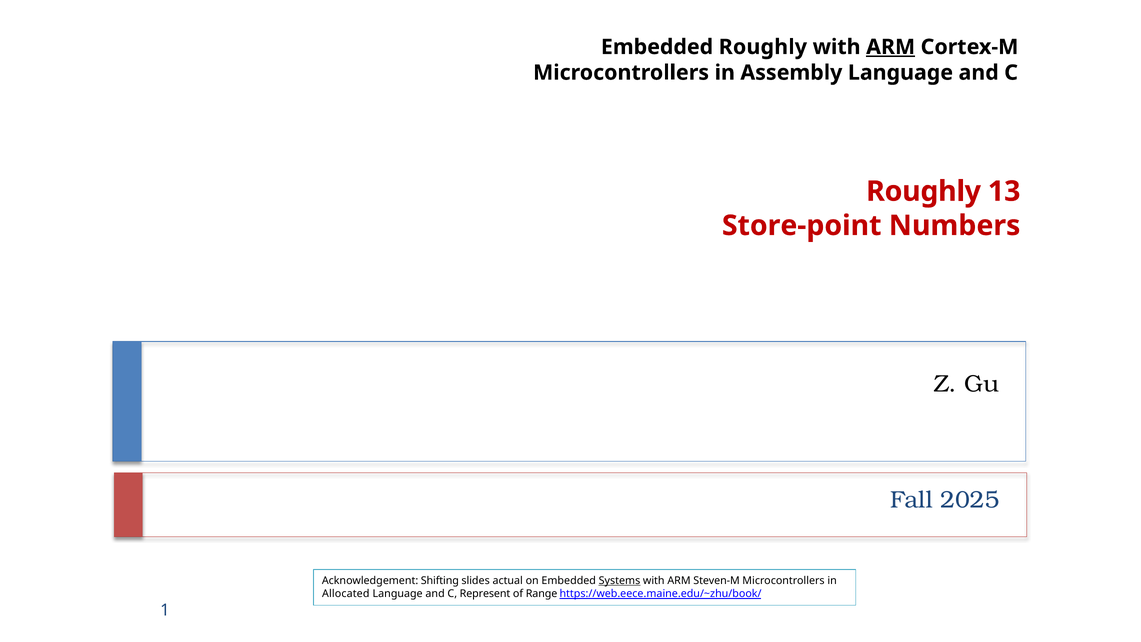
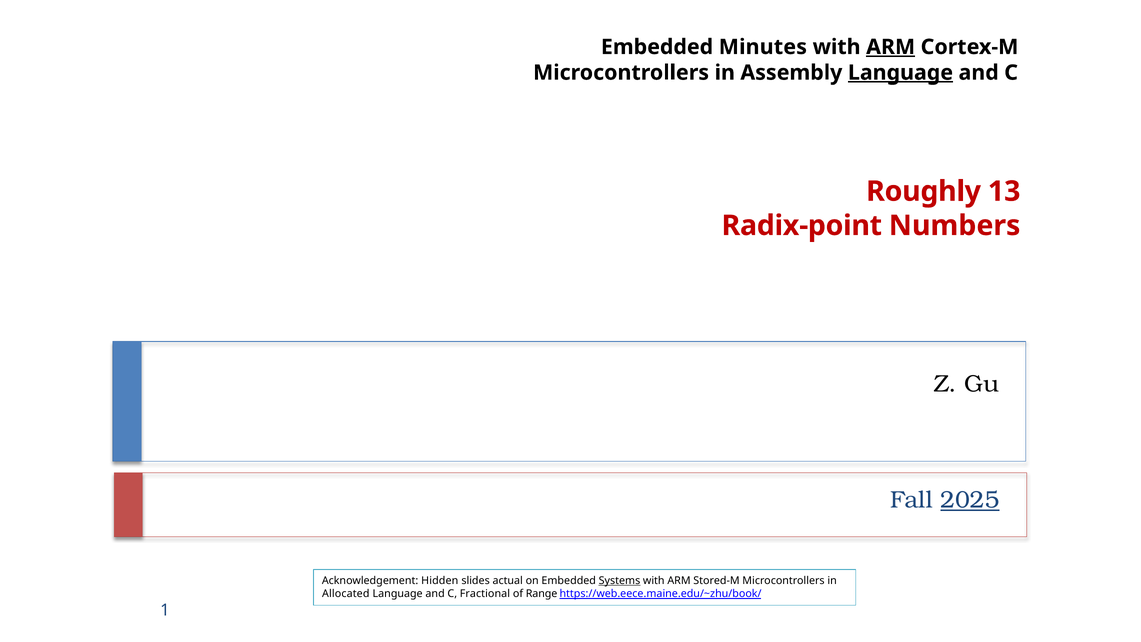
Embedded Roughly: Roughly -> Minutes (763, 47)
Language underline: none -> present (900, 73)
Store-point: Store-point -> Radix-point (802, 226)
2025 underline: none -> present (970, 500)
Shifting: Shifting -> Hidden (440, 581)
Steven-M: Steven-M -> Stored-M (717, 581)
Represent: Represent -> Fractional (485, 593)
